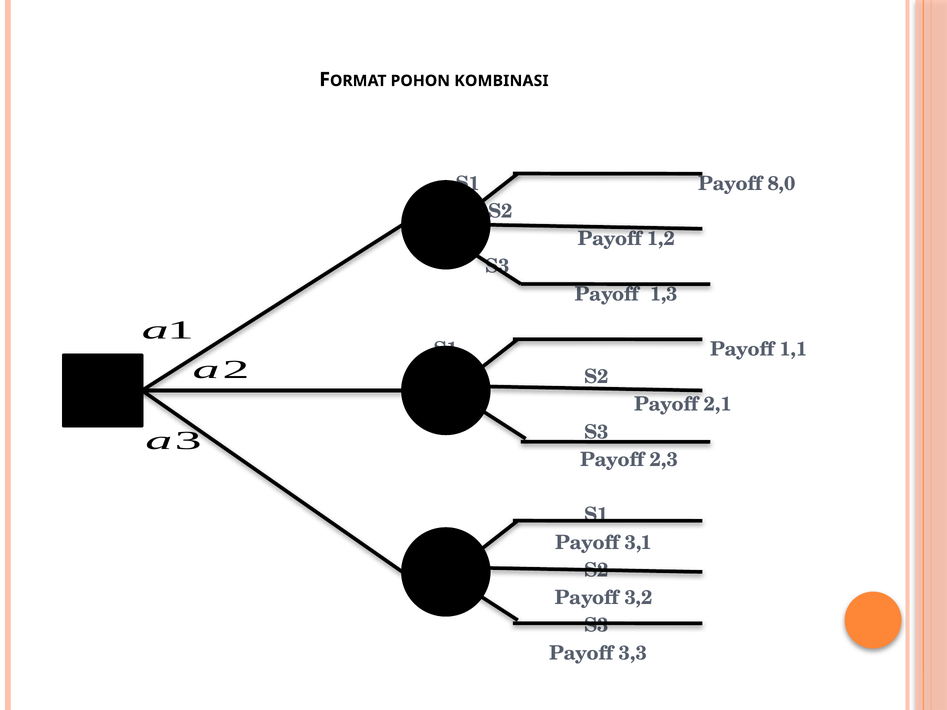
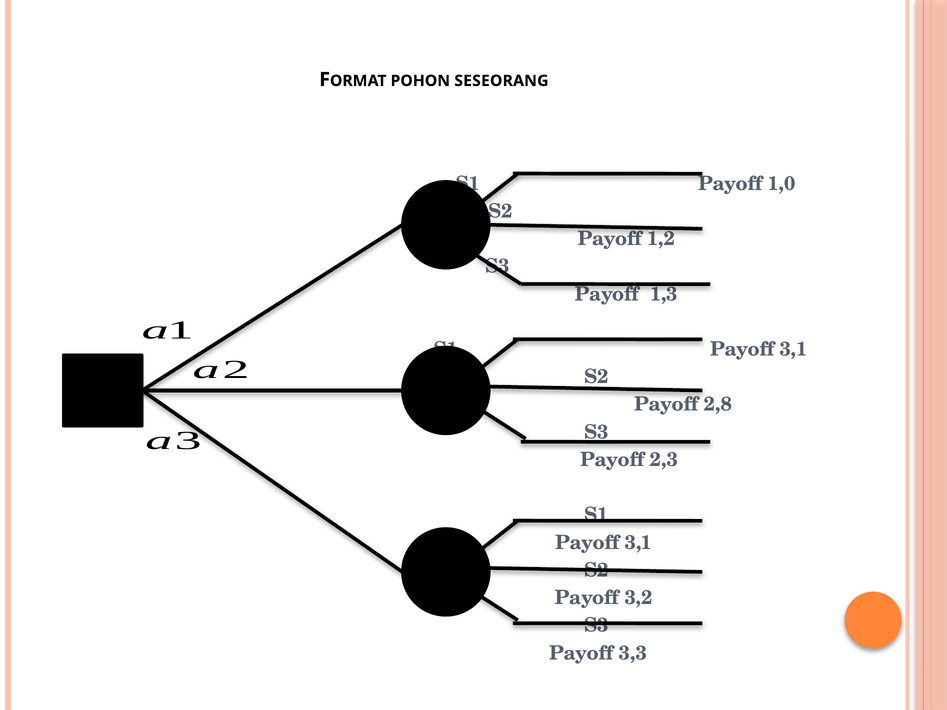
KOMBINASI: KOMBINASI -> SESEORANG (501, 81)
8,0: 8,0 -> 1,0 (781, 184)
1,1: 1,1 -> 3,1 (794, 349)
2,1: 2,1 -> 2,8 (718, 405)
